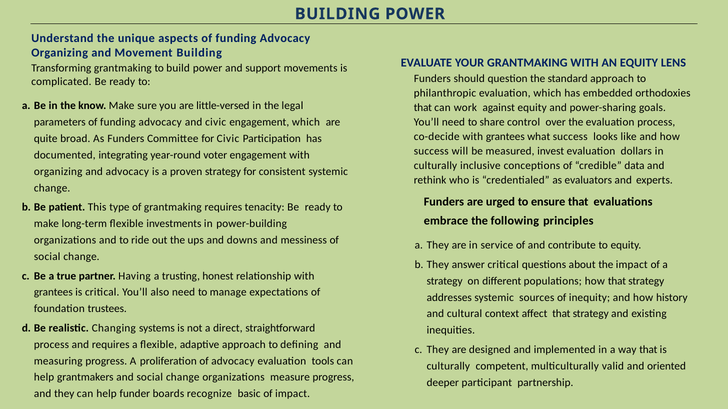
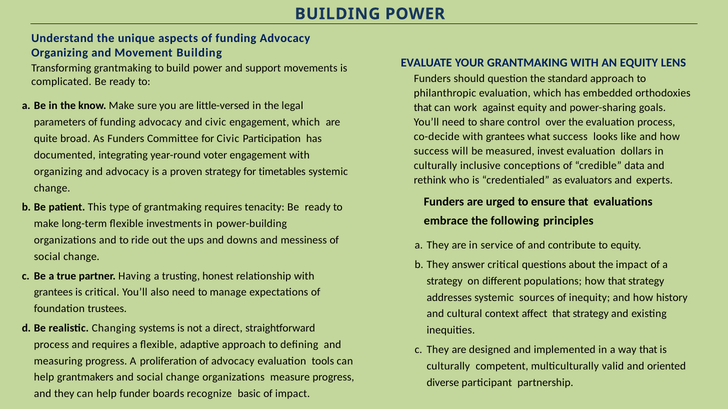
consistent: consistent -> timetables (282, 172)
deeper: deeper -> diverse (443, 383)
